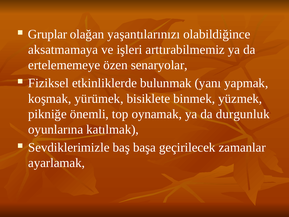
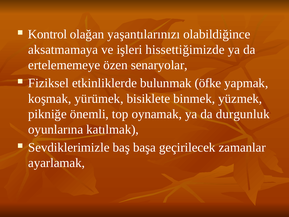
Gruplar: Gruplar -> Kontrol (48, 34)
arttırabilmemiz: arttırabilmemiz -> hissettiğimizde (185, 50)
yanı: yanı -> öfke (208, 83)
